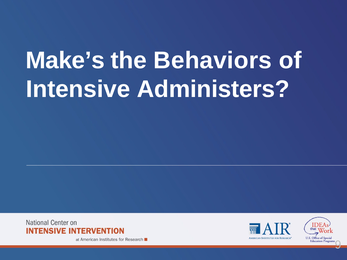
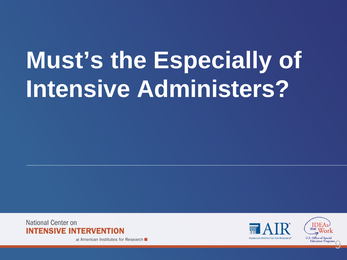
Make’s: Make’s -> Must’s (65, 60)
Behaviors: Behaviors -> Especially (213, 60)
